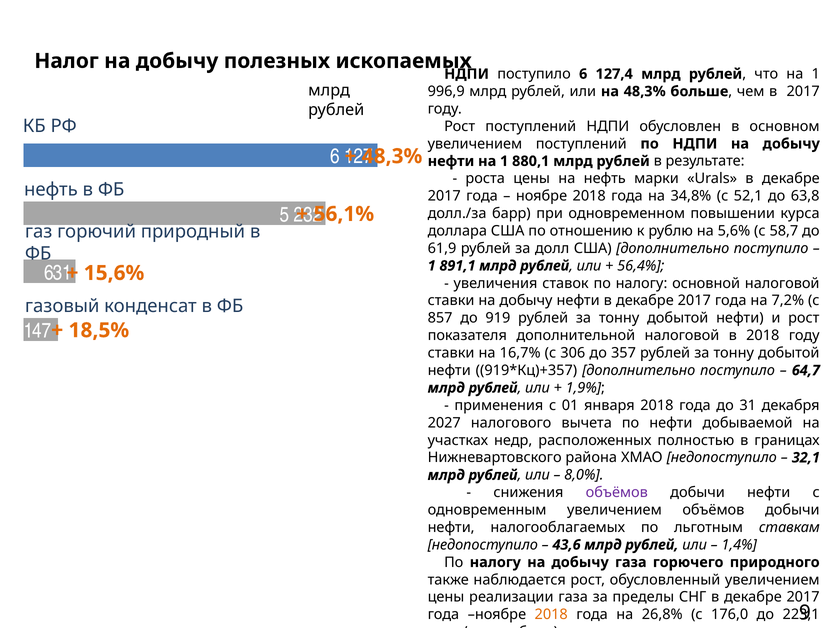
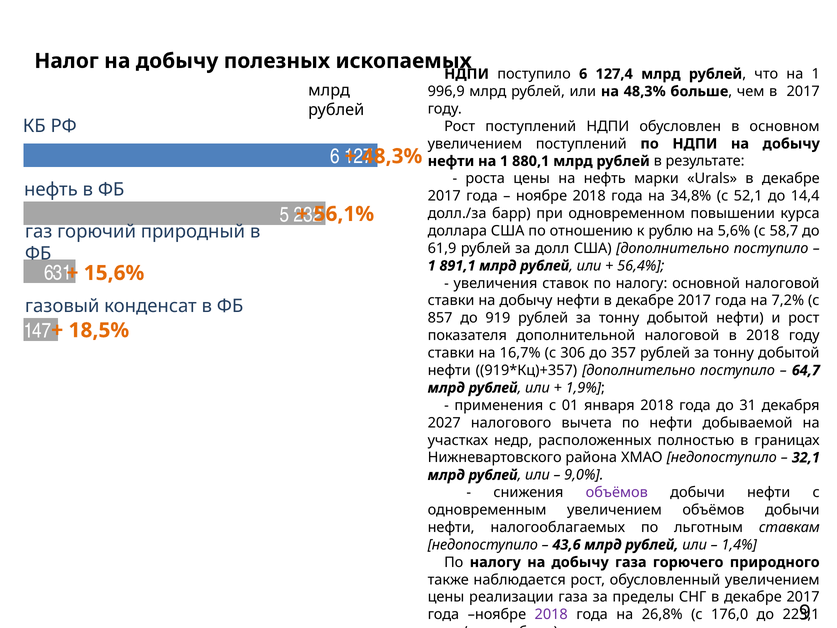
63,8: 63,8 -> 14,4 (805, 196)
8,0%: 8,0% -> 9,0% (584, 475)
2018 colour: orange -> purple (551, 614)
